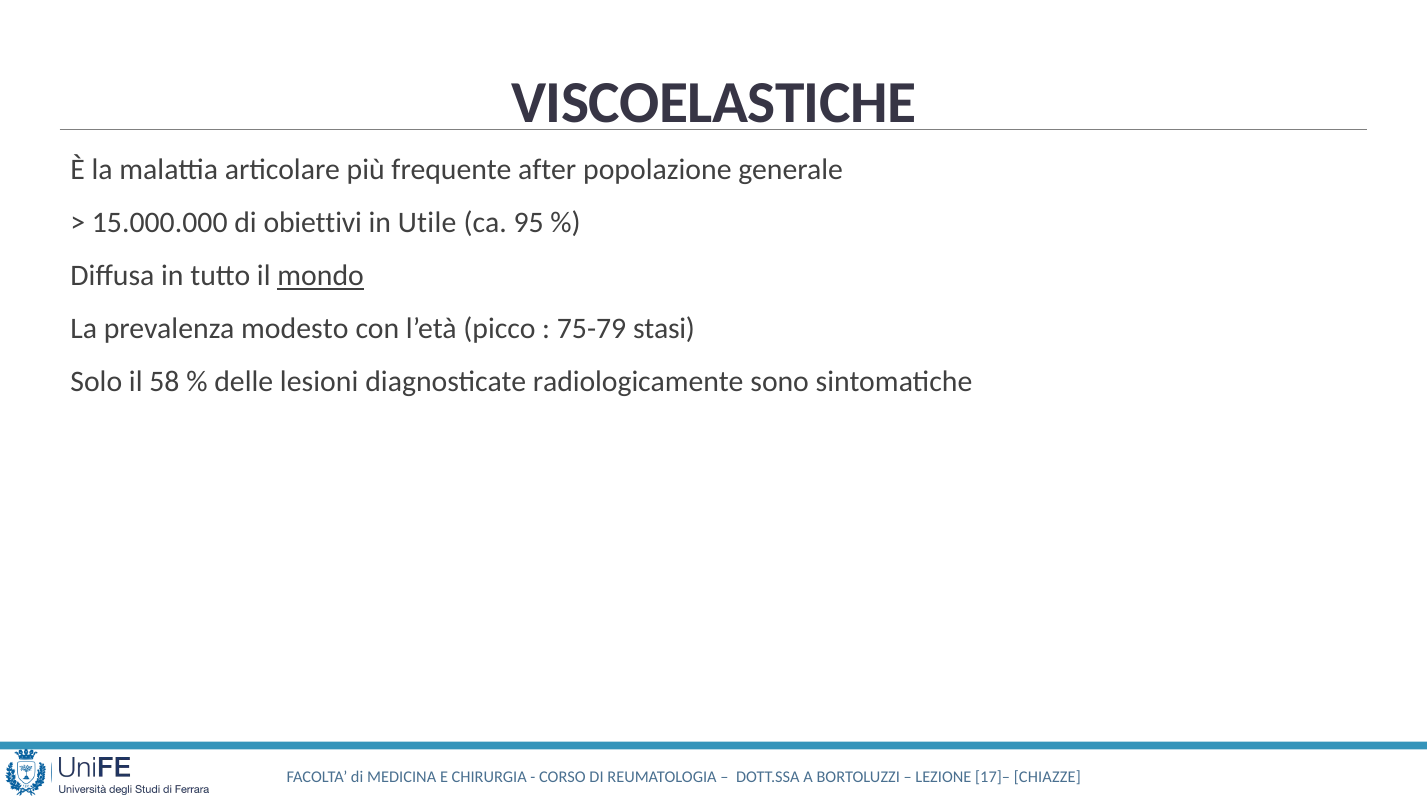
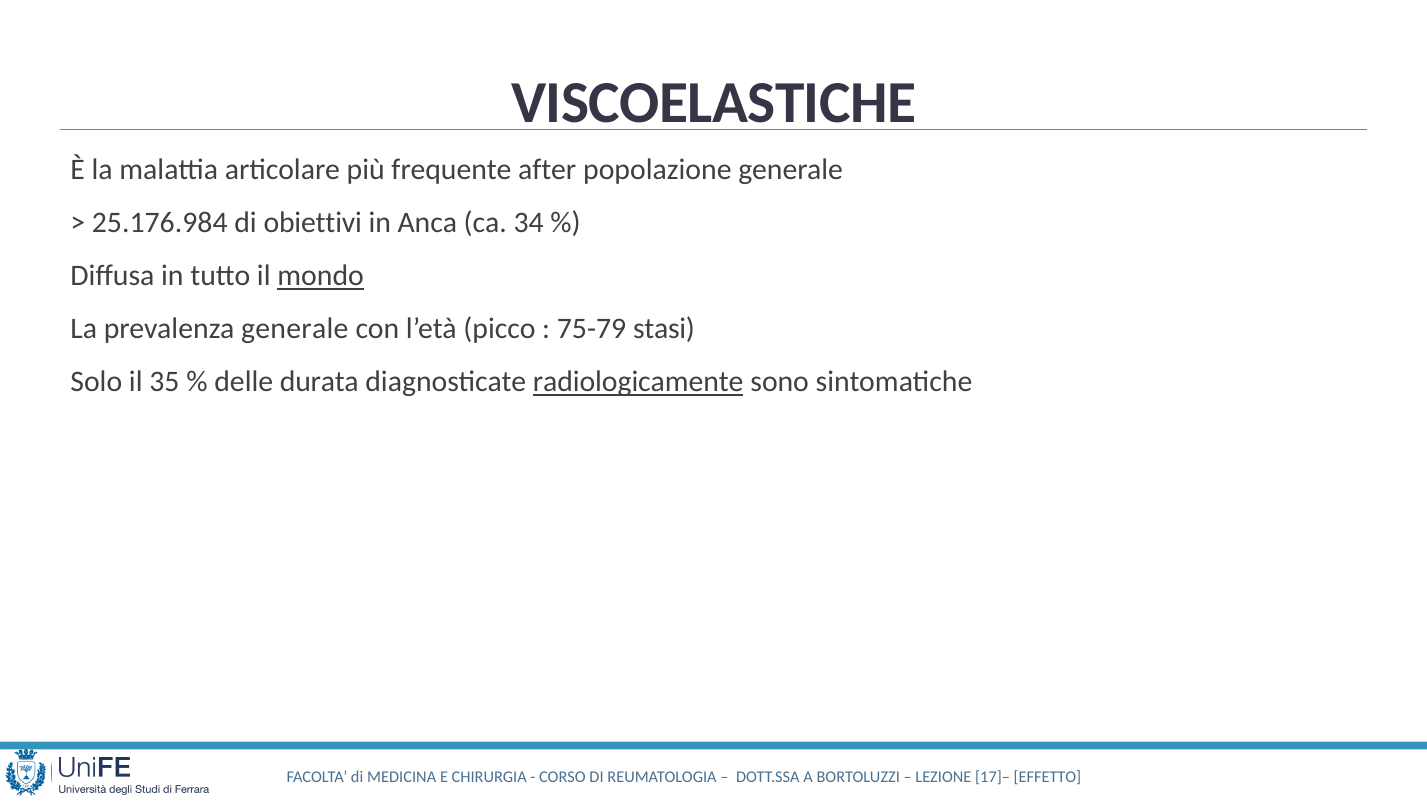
15.000.000: 15.000.000 -> 25.176.984 (160, 223)
Utile: Utile -> Anca (427, 223)
95: 95 -> 34 (529, 223)
prevalenza modesto: modesto -> generale (295, 329)
58: 58 -> 35 (164, 382)
lesioni: lesioni -> durata (319, 382)
radiologicamente underline: none -> present (638, 382)
CHIAZZE: CHIAZZE -> EFFETTO (1047, 777)
